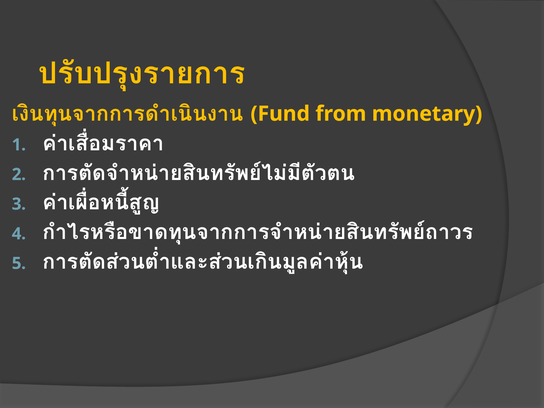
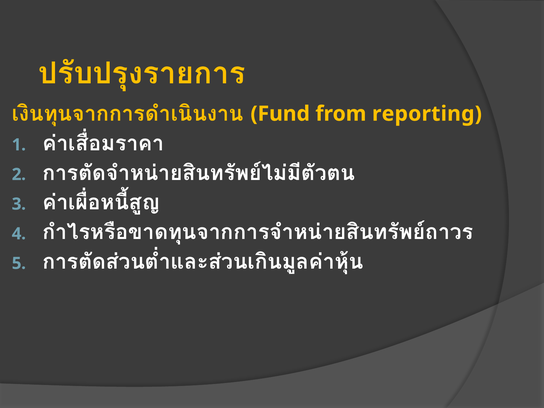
monetary: monetary -> reporting (427, 114)
